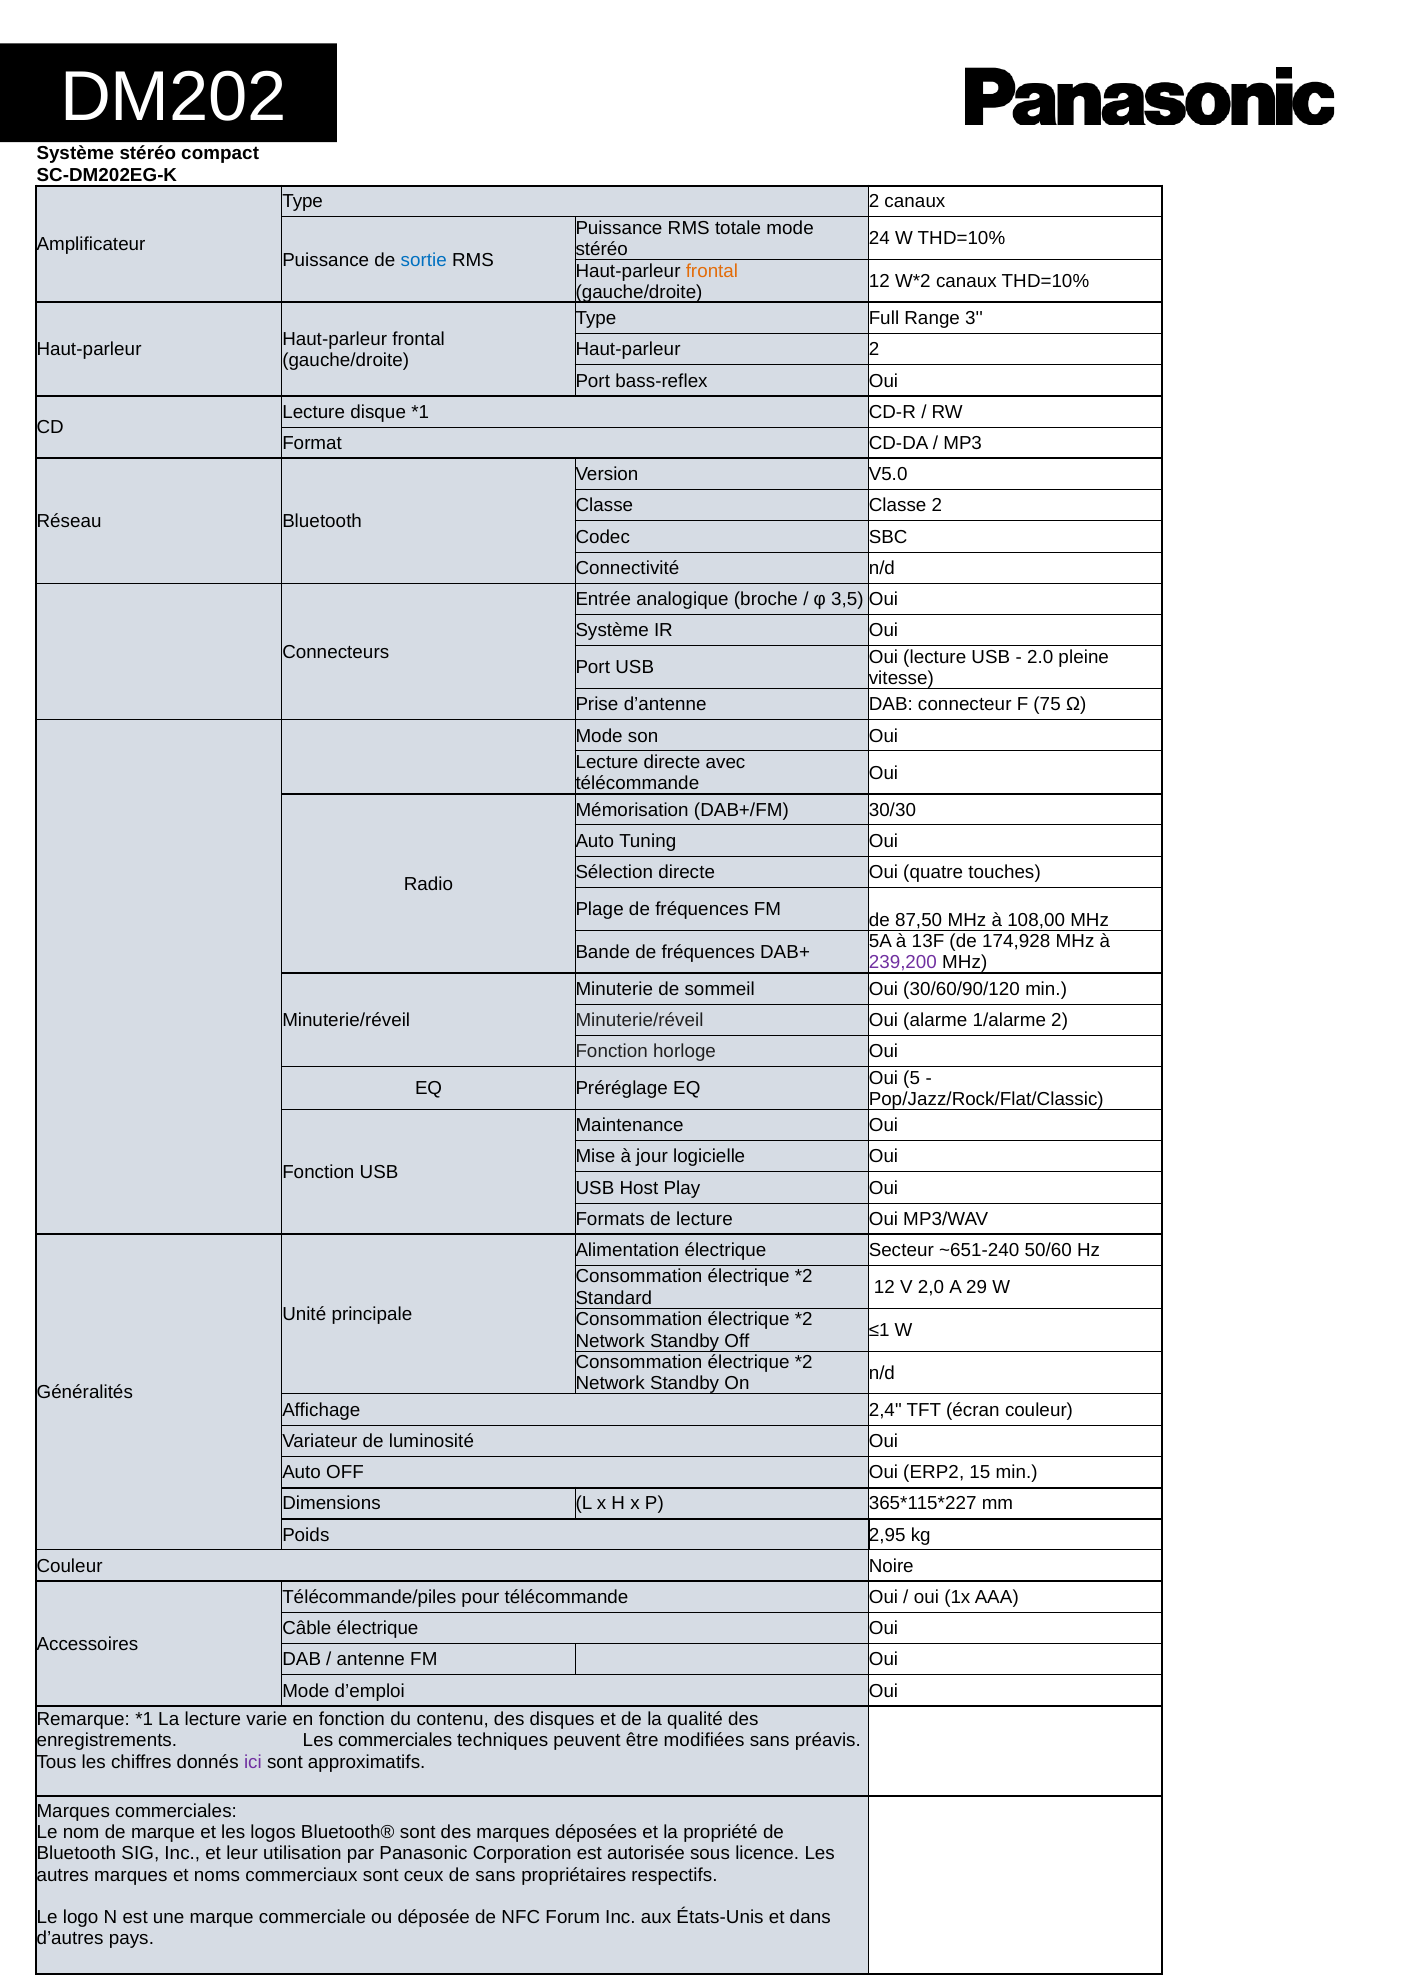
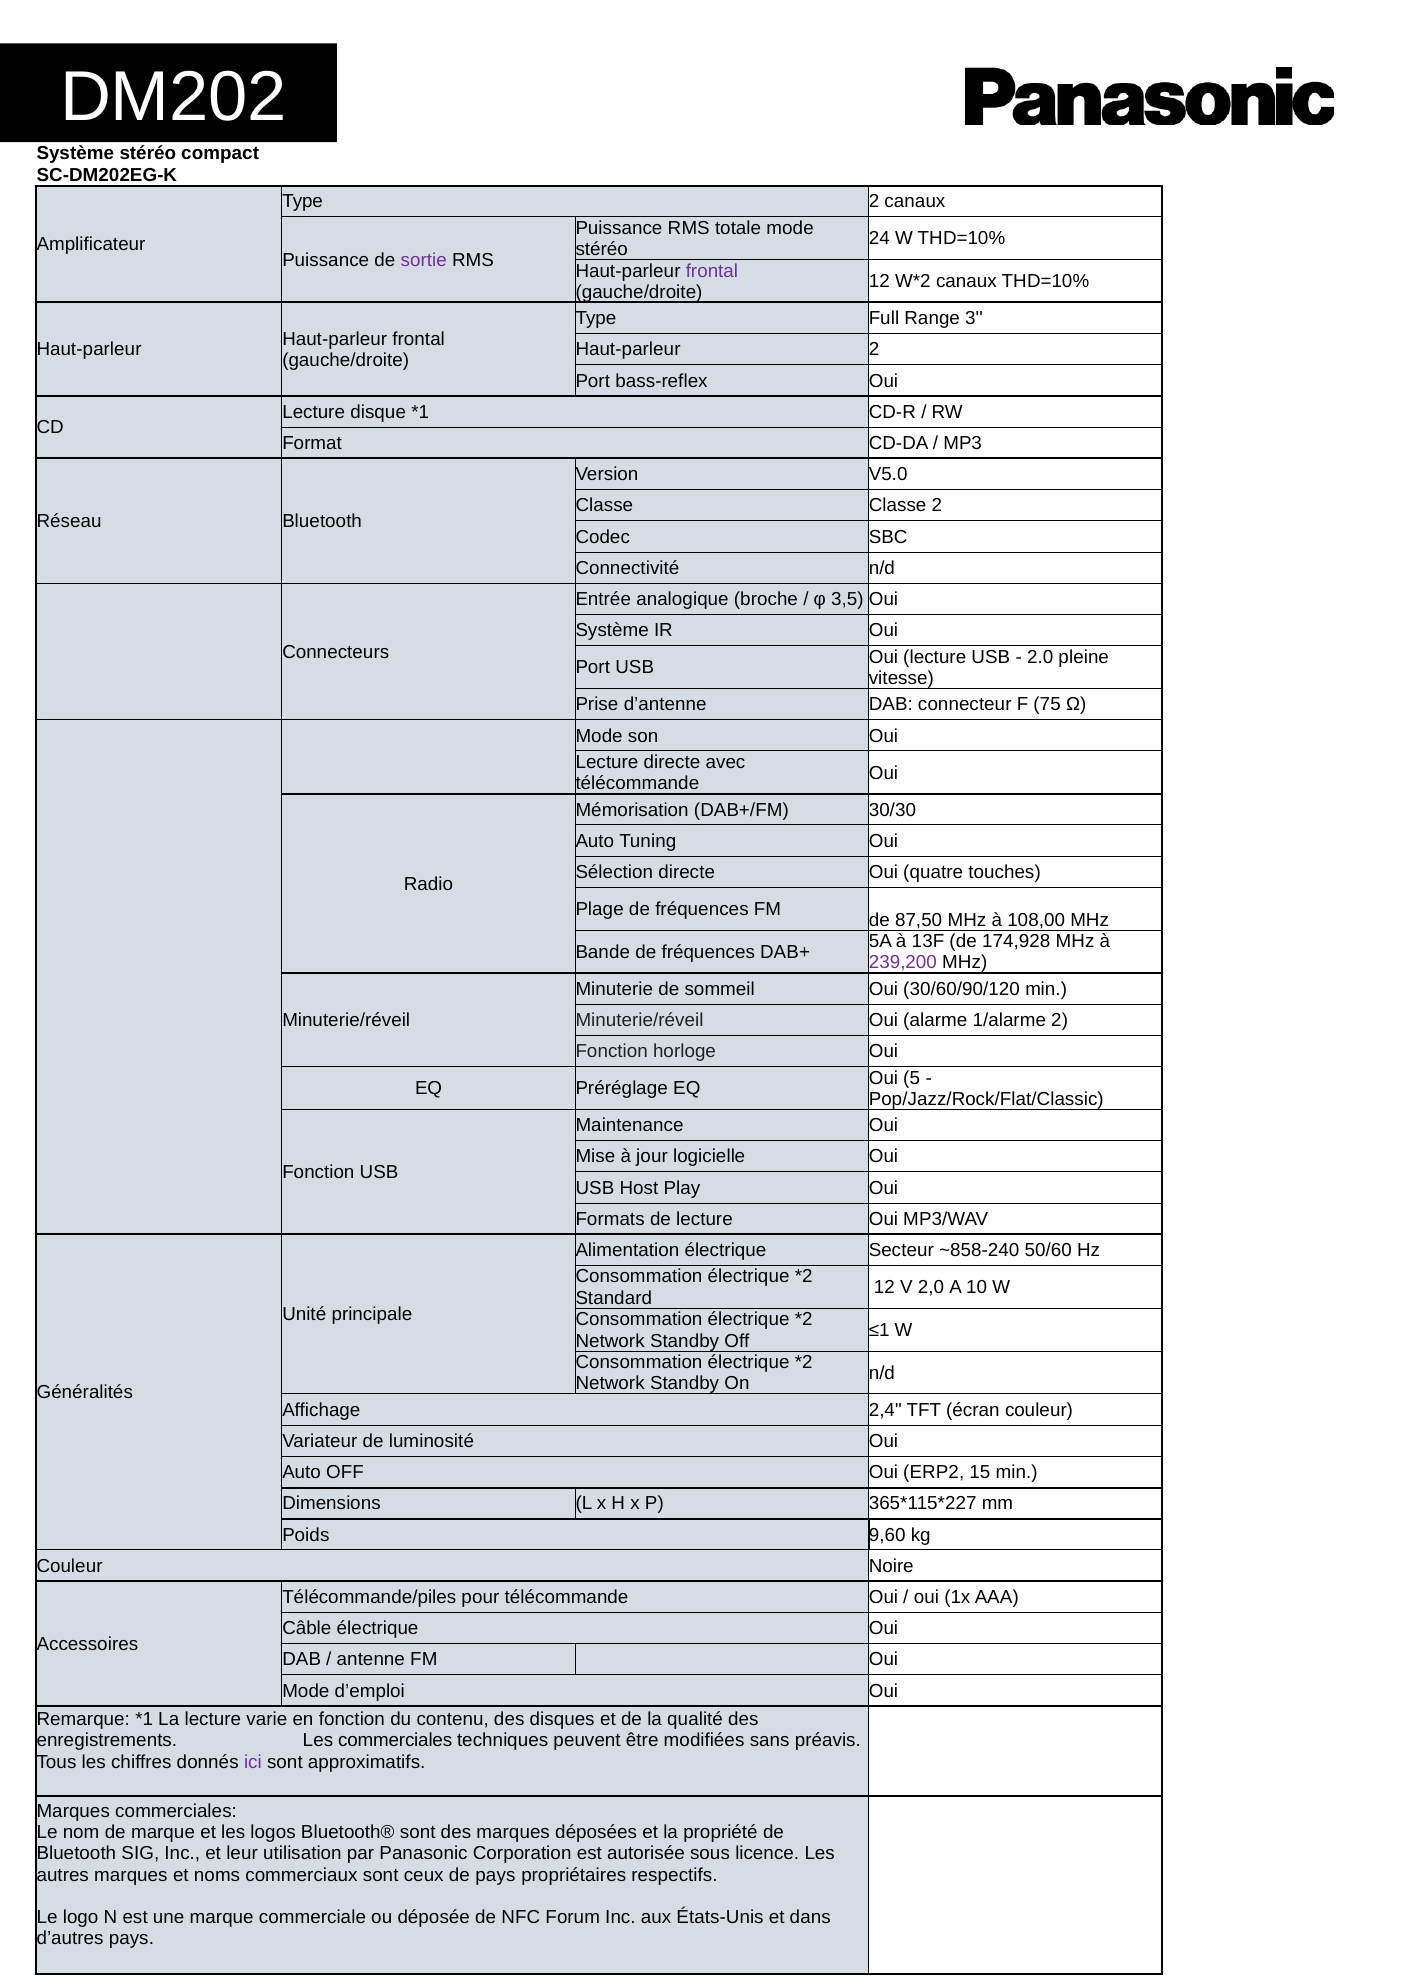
sortie colour: blue -> purple (424, 260)
frontal colour: orange -> purple (712, 271)
~651-240: ~651-240 -> ~858-240 (979, 1250)
29: 29 -> 10 (977, 1287)
2,95: 2,95 -> 9,60 (887, 1535)
de sans: sans -> pays (495, 1875)
